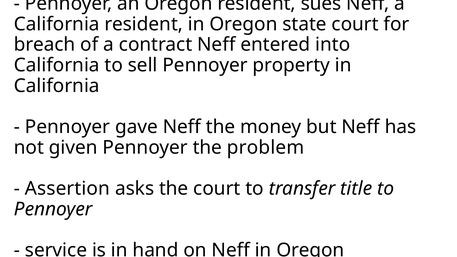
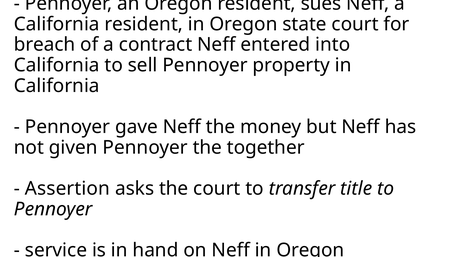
problem: problem -> together (266, 148)
